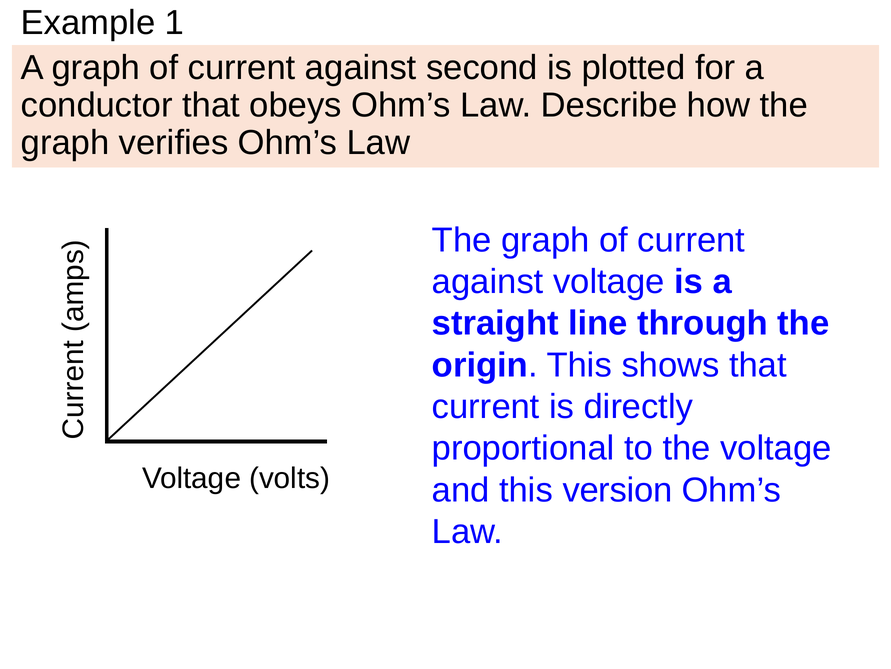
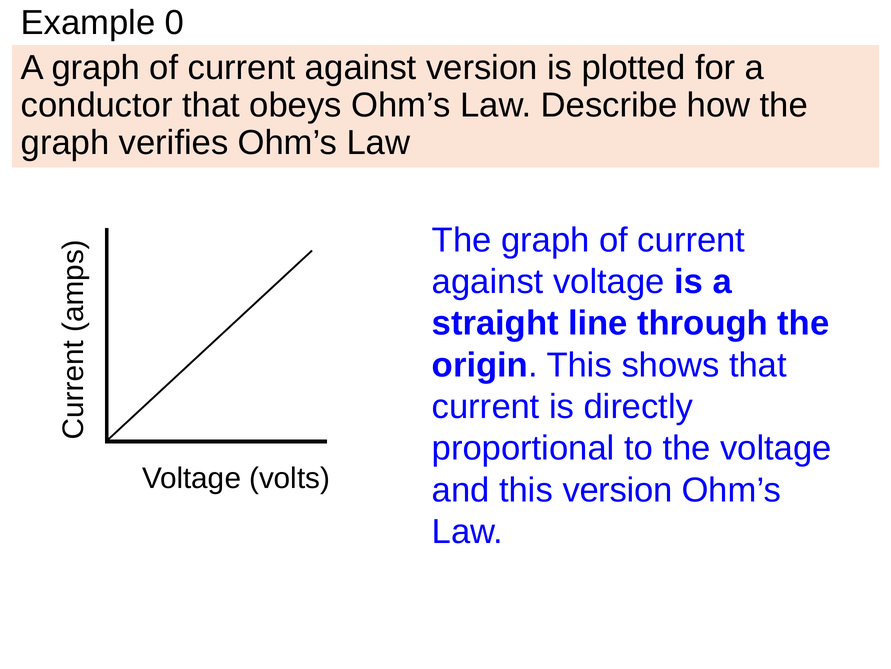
1: 1 -> 0 (175, 23)
against second: second -> version (482, 68)
